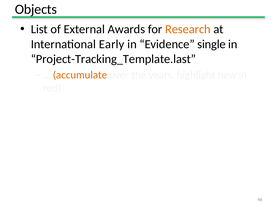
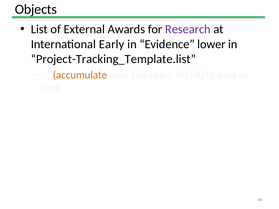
Research colour: orange -> purple (188, 29)
single: single -> lower (211, 44)
Project-Tracking_Template.last: Project-Tracking_Template.last -> Project-Tracking_Template.list (113, 59)
